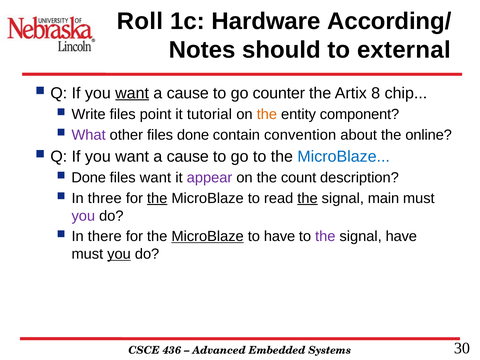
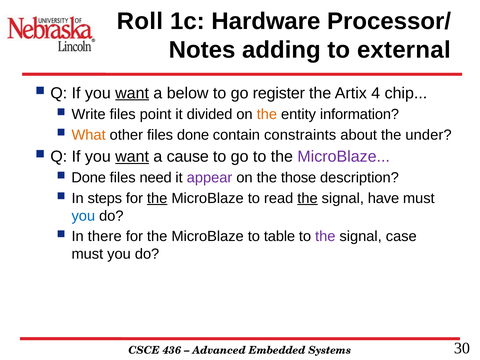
According/: According/ -> Processor/ (389, 21)
should: should -> adding (281, 50)
cause: cause -> below (188, 93)
counter: counter -> register (279, 93)
8: 8 -> 4 (376, 93)
tutorial: tutorial -> divided (210, 114)
component: component -> information (360, 114)
What colour: purple -> orange (89, 135)
convention: convention -> constraints (300, 135)
online: online -> under (428, 135)
want underline: none -> present (132, 157)
MicroBlaze colour: blue -> purple (344, 157)
files want: want -> need (156, 178)
count: count -> those (299, 178)
three: three -> steps (105, 198)
main: main -> have (383, 198)
you colour: purple -> blue (83, 216)
MicroBlaze underline: present -> none (208, 236)
to have: have -> table (280, 236)
signal have: have -> case (401, 236)
you underline: present -> none (119, 254)
